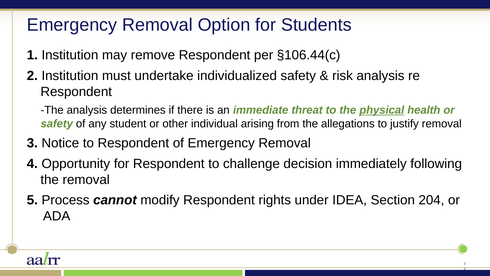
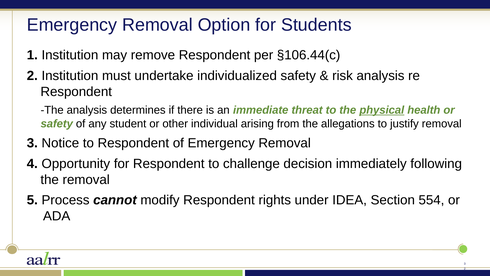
204: 204 -> 554 (431, 200)
